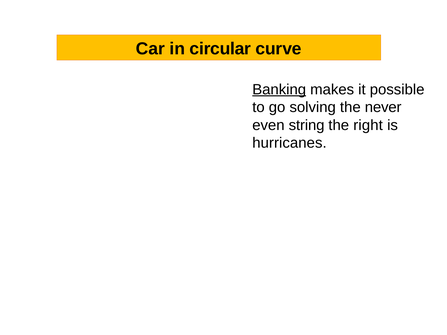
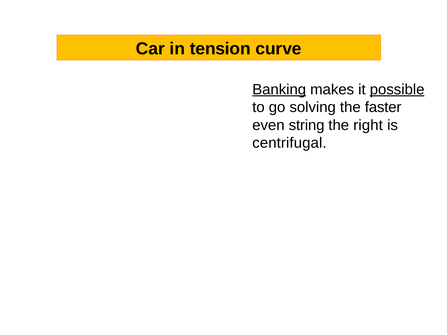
circular: circular -> tension (220, 49)
possible underline: none -> present (397, 90)
never: never -> faster (383, 107)
hurricanes: hurricanes -> centrifugal (289, 143)
